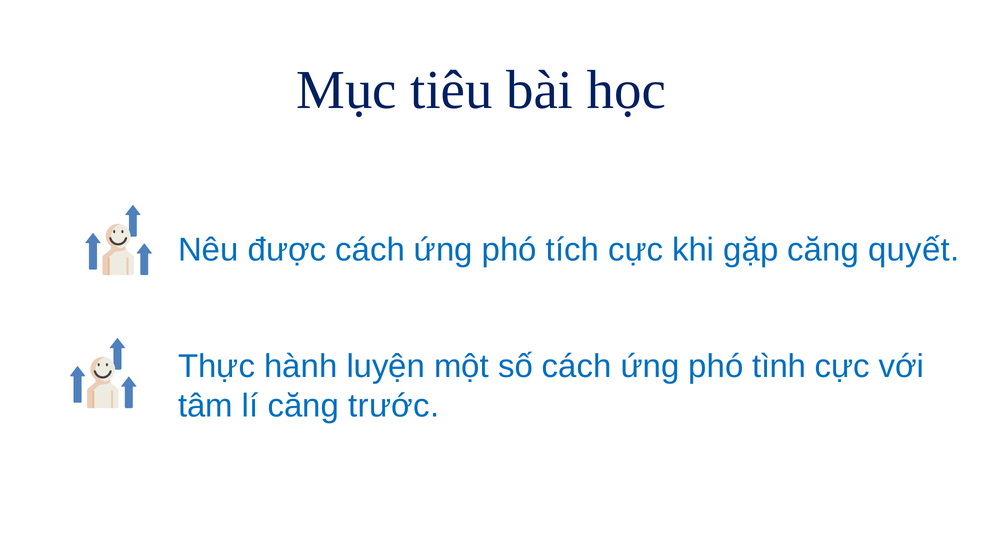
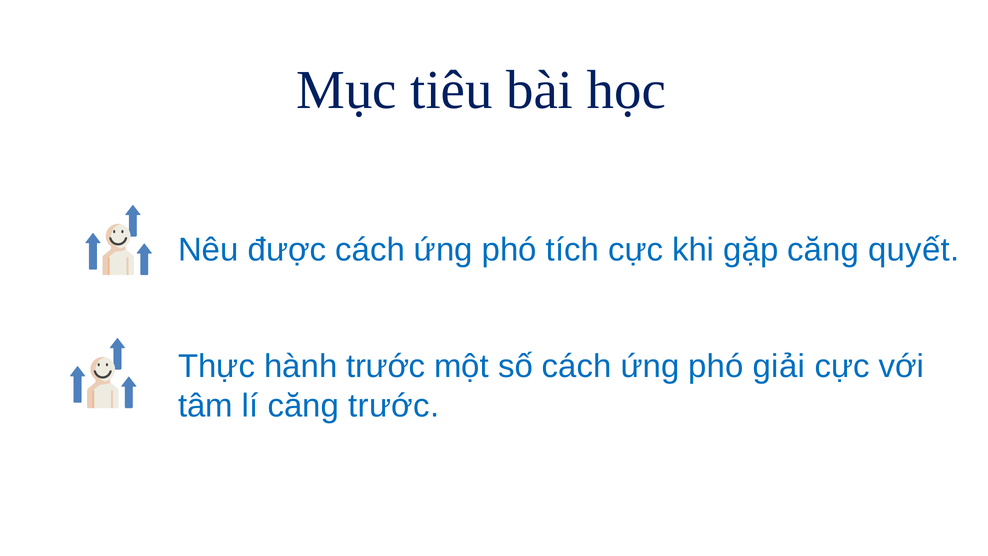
hành luyện: luyện -> trước (386, 366)
tình: tình -> giải (779, 366)
